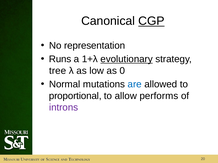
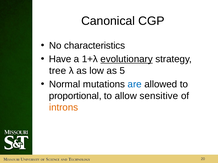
CGP underline: present -> none (151, 21)
representation: representation -> characteristics (95, 46)
Runs: Runs -> Have (60, 59)
0: 0 -> 5 (122, 71)
performs: performs -> sensitive (159, 96)
introns colour: purple -> orange (64, 108)
